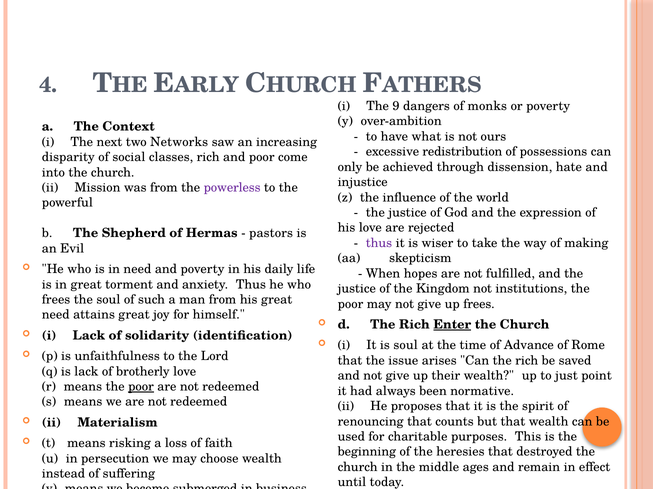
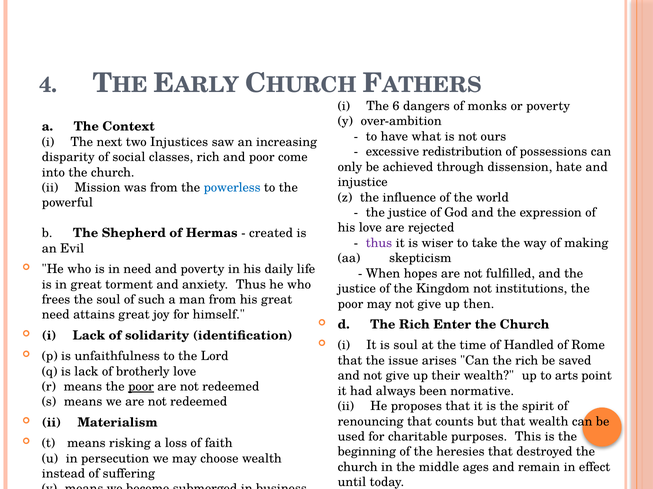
9: 9 -> 6 (396, 106)
Networks: Networks -> Injustices (179, 142)
powerless colour: purple -> blue (232, 188)
pastors: pastors -> created (271, 234)
up frees: frees -> then (479, 304)
Enter underline: present -> none (452, 325)
Advance: Advance -> Handled (529, 346)
to just: just -> arts (567, 376)
